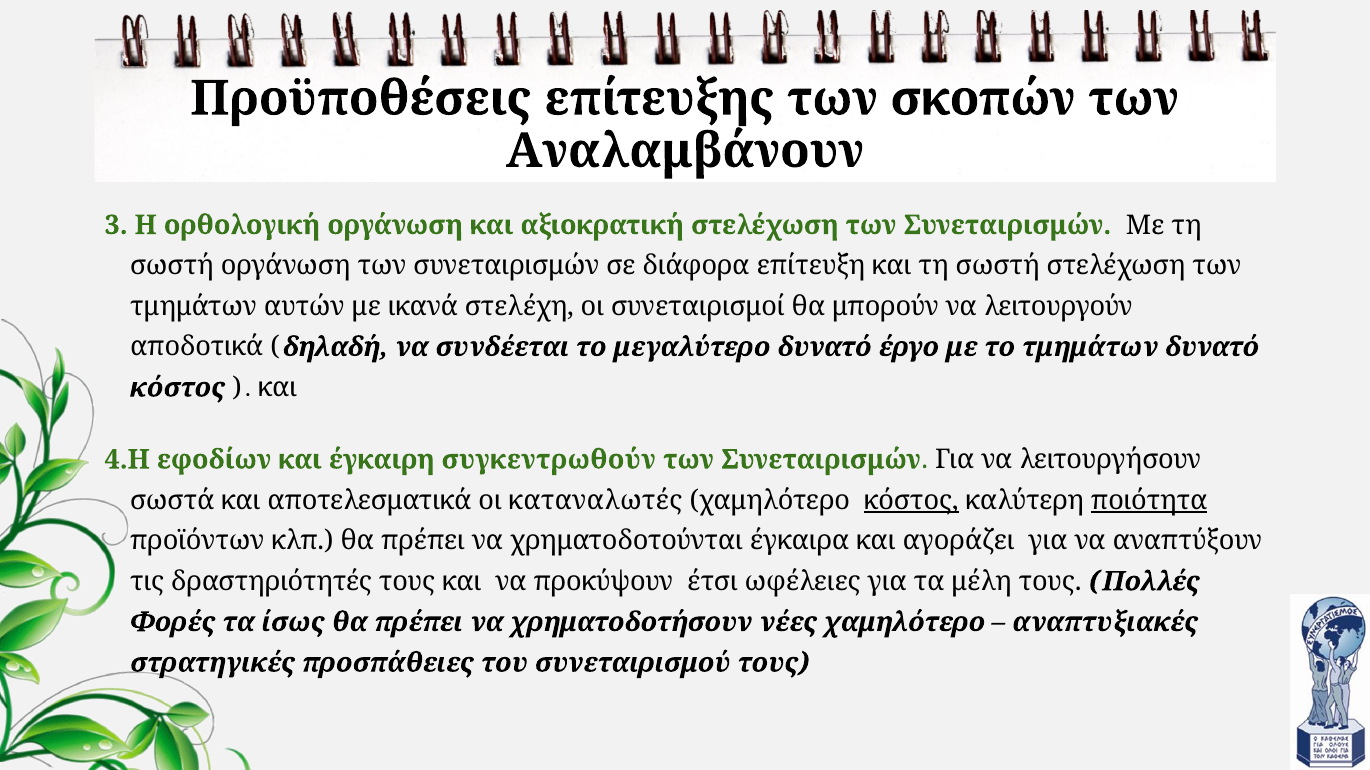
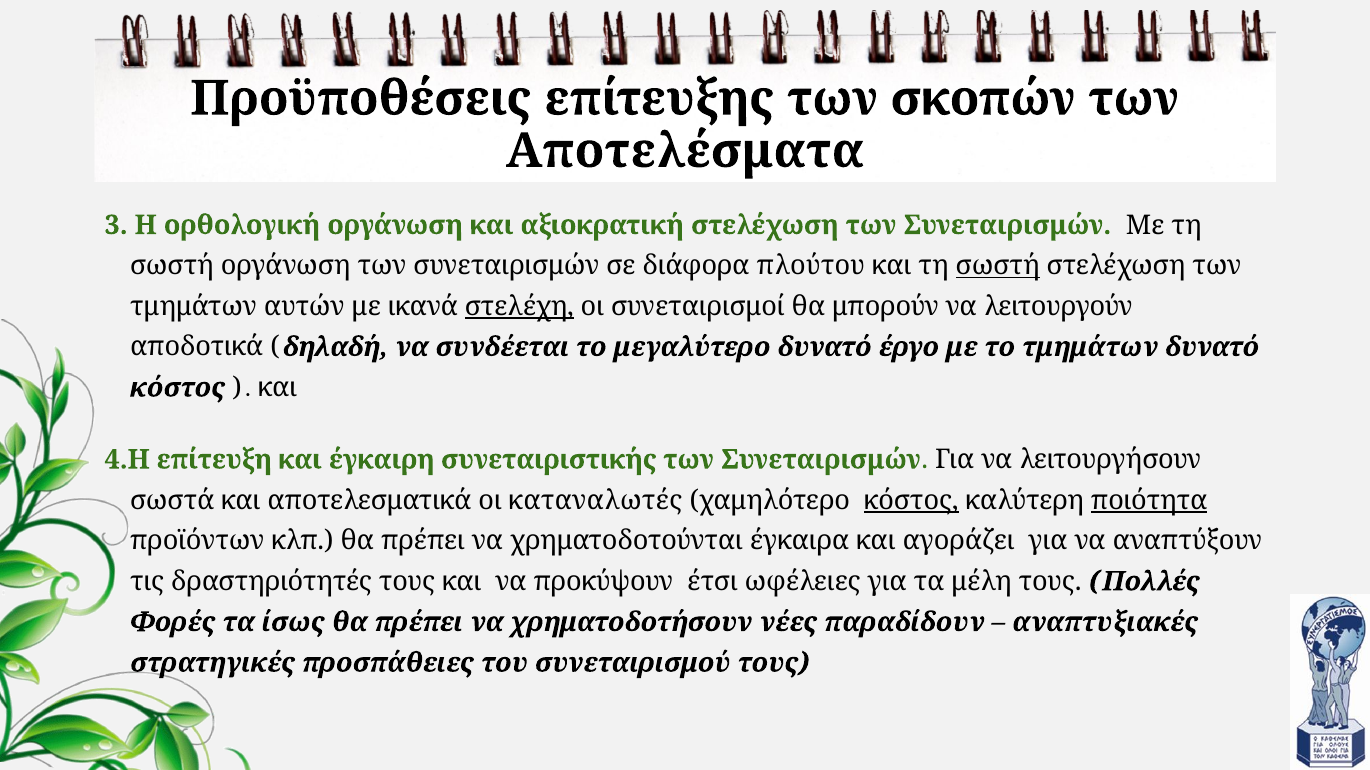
Αναλαμβάνουν: Αναλαμβάνουν -> Αποτελέσματα (685, 151)
επίτευξη: επίτευξη -> πλούτου (811, 266)
σωστή underline: none -> present (998, 266)
στελέχη underline: none -> present (519, 307)
εφοδίων: εφοδίων -> επίτευξη (214, 460)
συγκεντρωθούν: συγκεντρωθούν -> συνεταιριστικής (549, 460)
νέες χαμηλότερο: χαμηλότερο -> παραδίδουν (904, 623)
